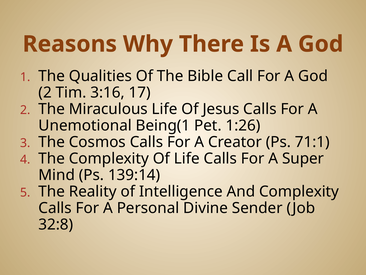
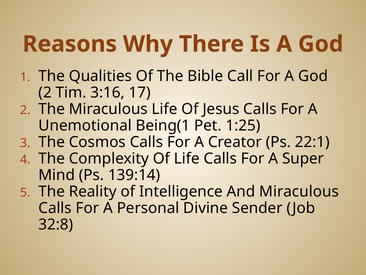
1:26: 1:26 -> 1:25 (243, 125)
71:1: 71:1 -> 22:1 (312, 142)
And Complexity: Complexity -> Miraculous (299, 191)
